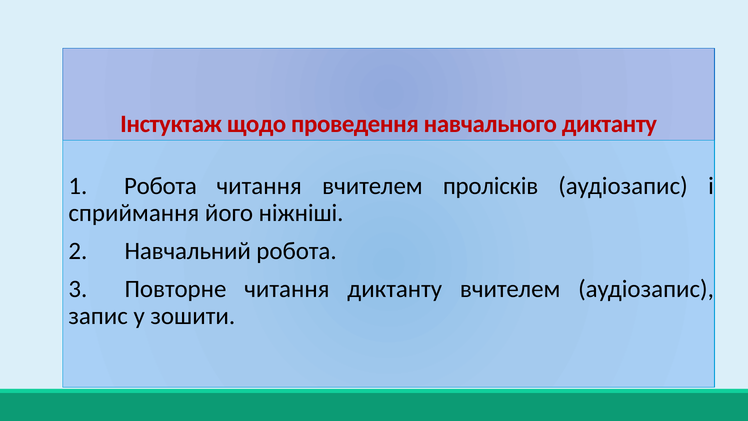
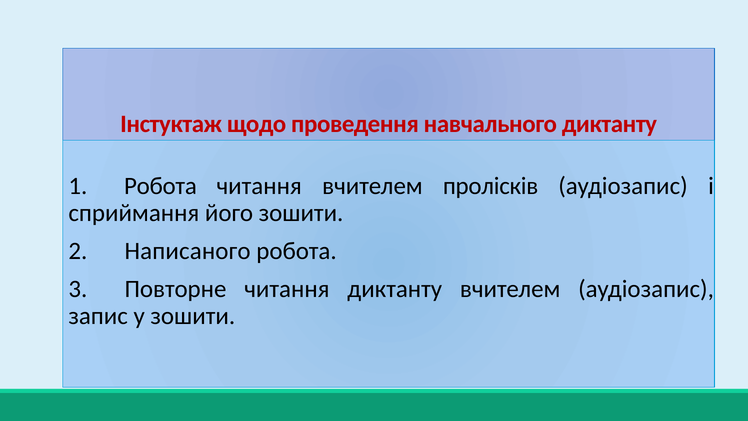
його ніжніші: ніжніші -> зошити (301, 213)
Навчальний: Навчальний -> Написаного (188, 251)
